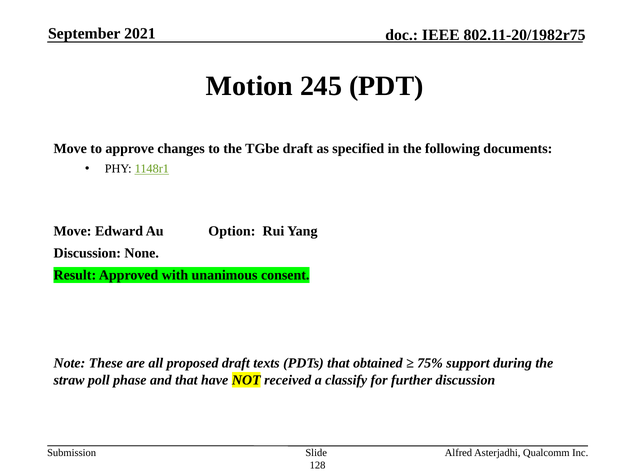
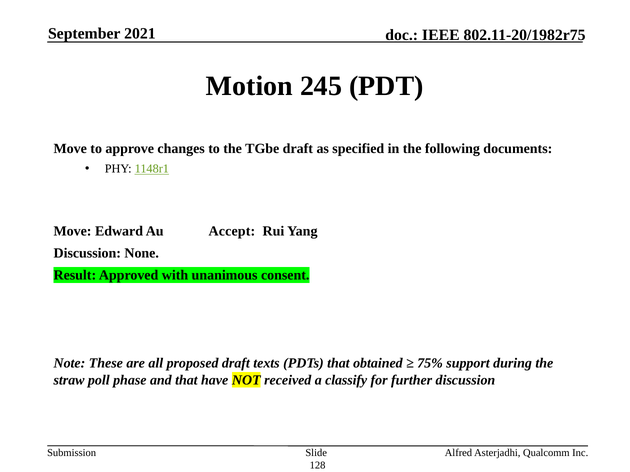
Option: Option -> Accept (232, 231)
